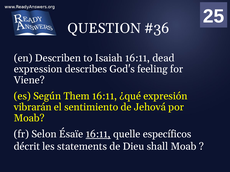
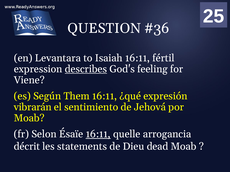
Describen: Describen -> Levantara (58, 58)
dead: dead -> fértil (163, 58)
describes underline: none -> present (86, 69)
específicos: específicos -> arrogancia (167, 134)
shall: shall -> dead (157, 147)
